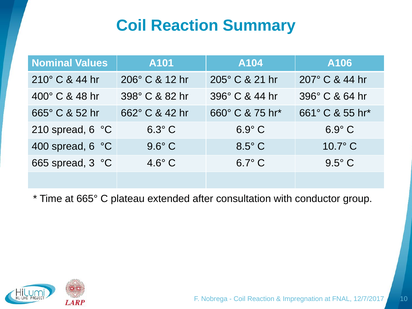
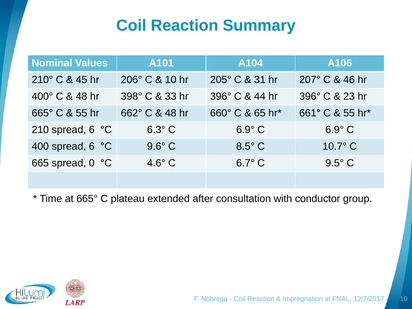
44: 44 -> 45 (82, 80)
12: 12 -> 10 (171, 80)
21: 21 -> 31 (260, 80)
44: 44 -> 46 (349, 80)
82: 82 -> 33 (171, 96)
64: 64 -> 23 (349, 96)
52: 52 -> 55 (82, 113)
42: 42 -> 48 (171, 113)
75: 75 -> 65 (260, 113)
3: 3 -> 0 (92, 163)
